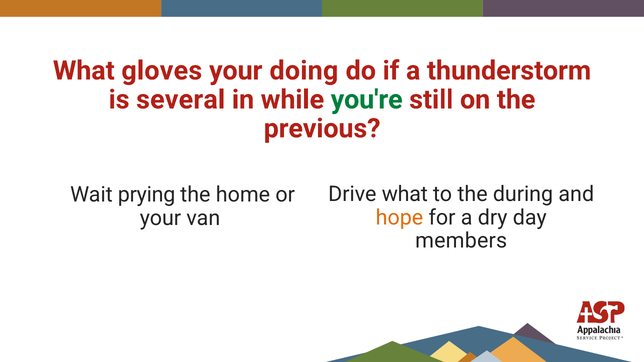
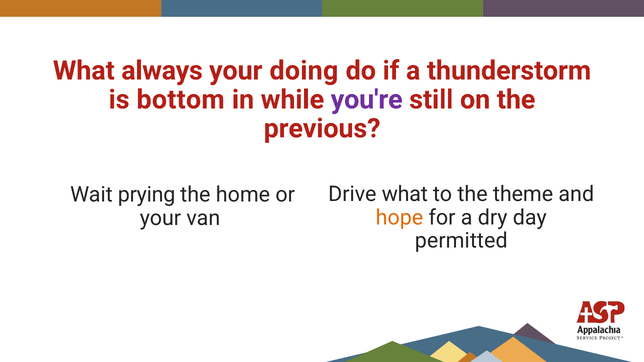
gloves: gloves -> always (162, 71)
several: several -> bottom (181, 100)
you're colour: green -> purple (367, 100)
during: during -> theme (523, 195)
members: members -> permitted (461, 241)
